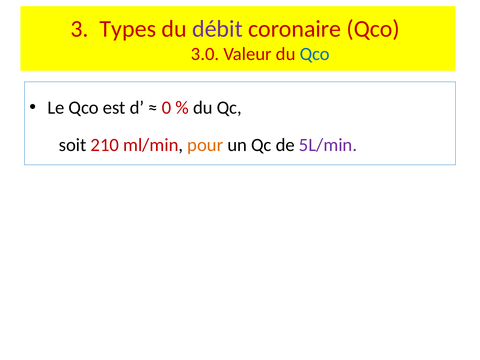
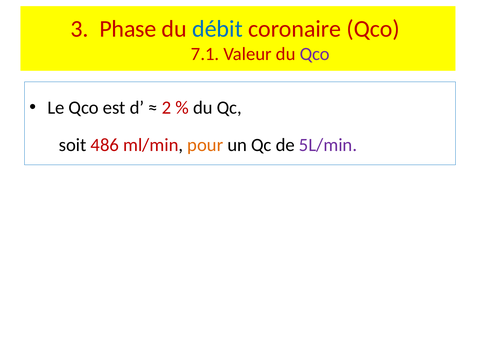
Types: Types -> Phase (128, 29)
débit colour: purple -> blue (217, 29)
3.0: 3.0 -> 7.1 (205, 54)
Qco colour: blue -> purple (315, 54)
0: 0 -> 2 (167, 108)
210: 210 -> 486 (105, 145)
